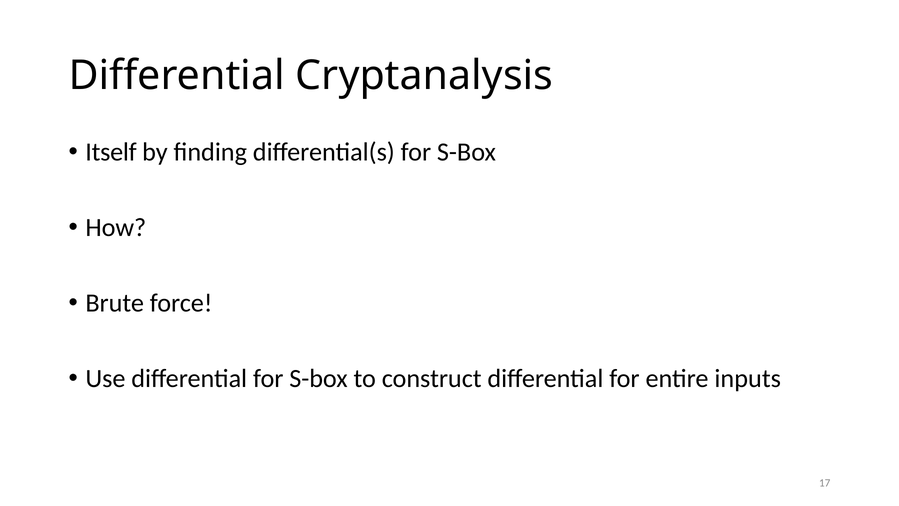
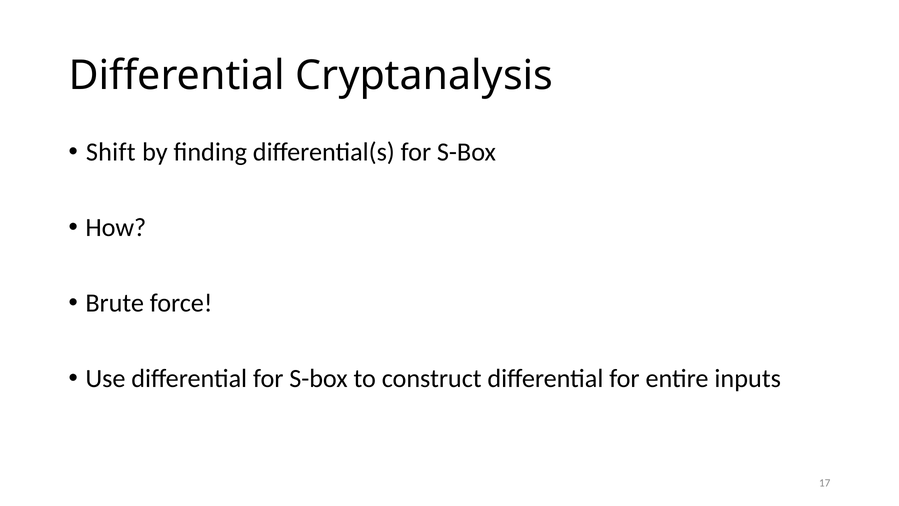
Itself: Itself -> Shift (111, 152)
